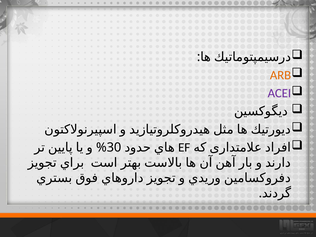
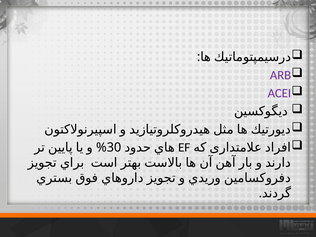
ARB colour: orange -> purple (280, 75)
